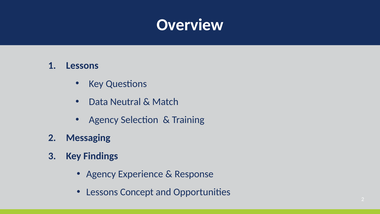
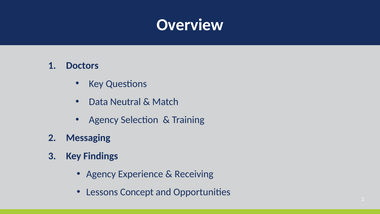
Lessons: Lessons -> Doctors (82, 66)
Response: Response -> Receiving (194, 174)
